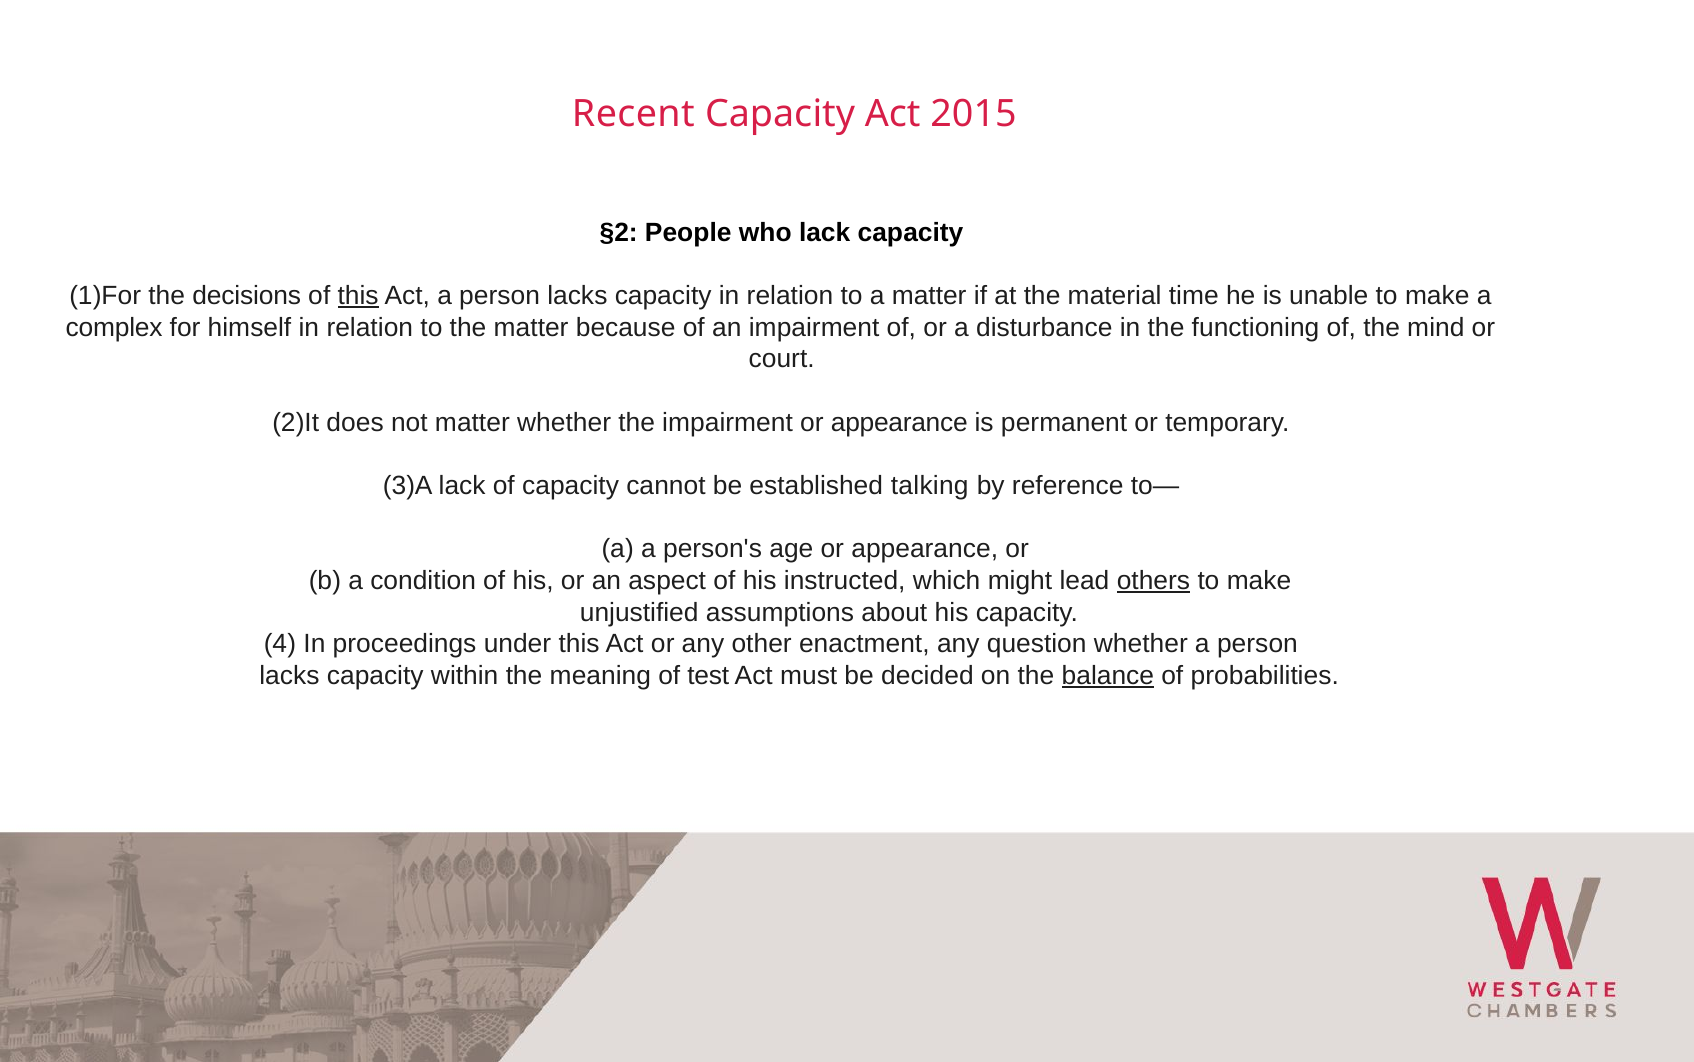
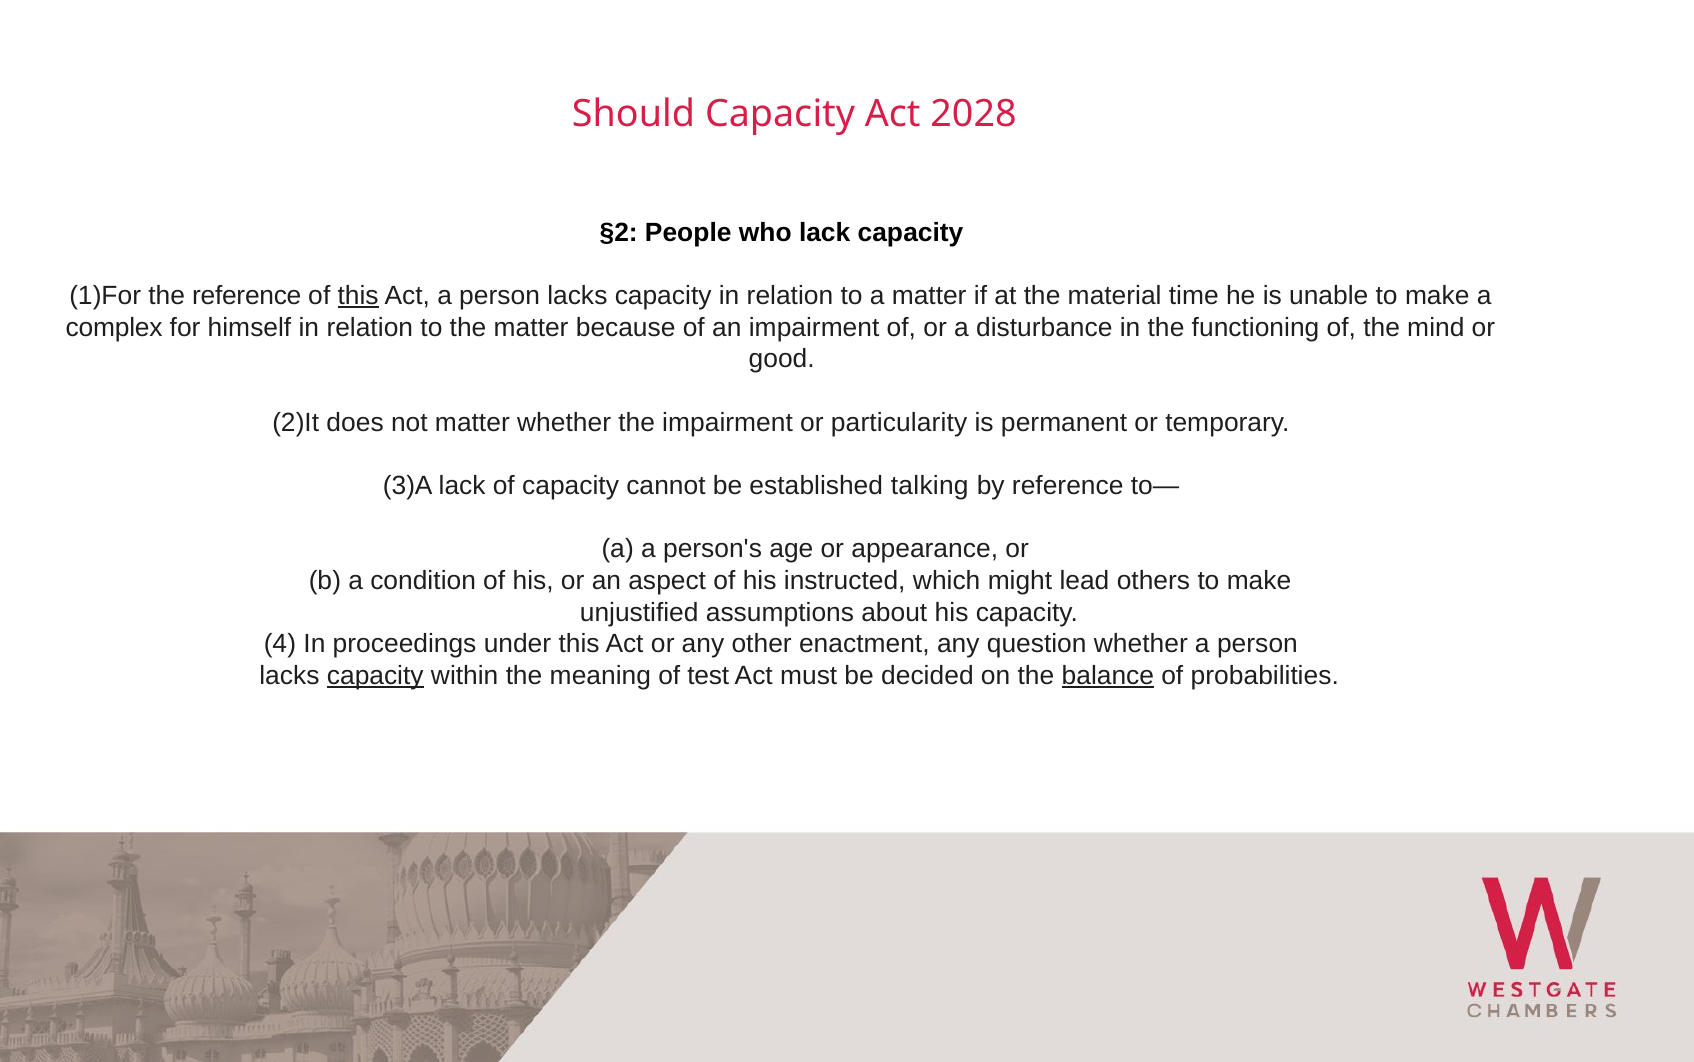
Recent: Recent -> Should (634, 114)
2015: 2015 -> 2028 (974, 114)
the decisions: decisions -> reference (247, 296)
court: court -> good (782, 359)
impairment or appearance: appearance -> particularity (899, 422)
others underline: present -> none (1153, 581)
capacity underline: none -> present (375, 675)
